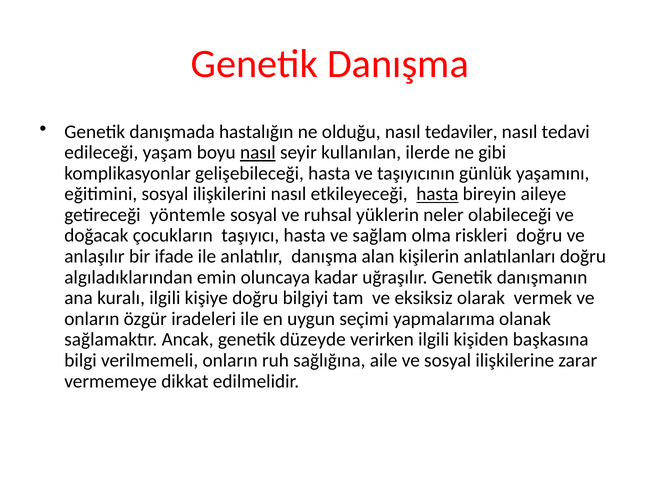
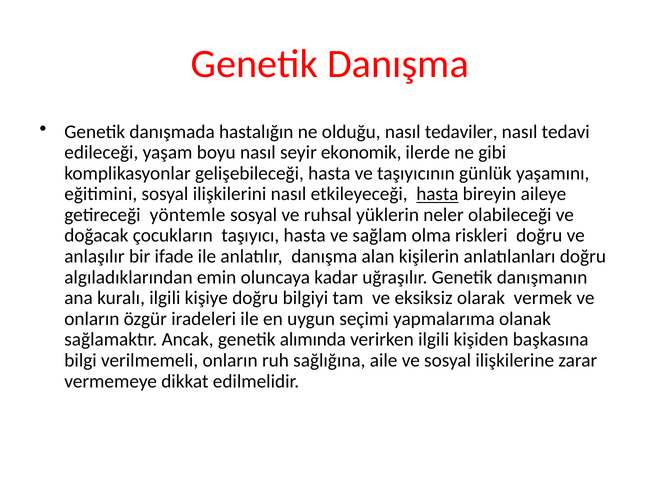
nasıl underline: present -> none (258, 152)
kullanılan: kullanılan -> ekonomik (361, 152)
düzeyde: düzeyde -> alımında (313, 340)
